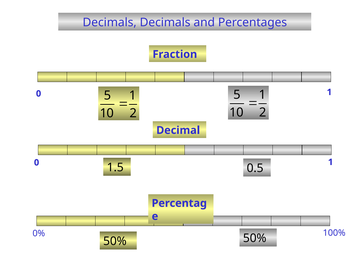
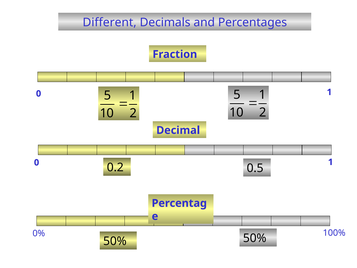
Decimals: Decimals -> Different (110, 22)
1.5: 1.5 -> 0.2 (115, 167)
